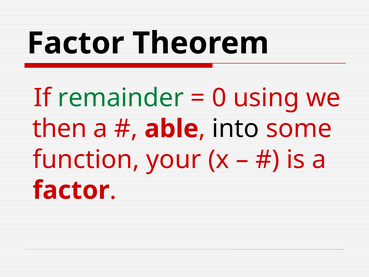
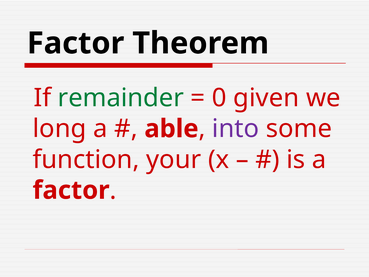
using: using -> given (266, 98)
then: then -> long (60, 129)
into colour: black -> purple (236, 129)
